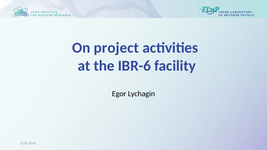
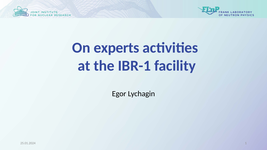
project: project -> experts (116, 48)
IBR-6: IBR-6 -> IBR-1 (134, 66)
